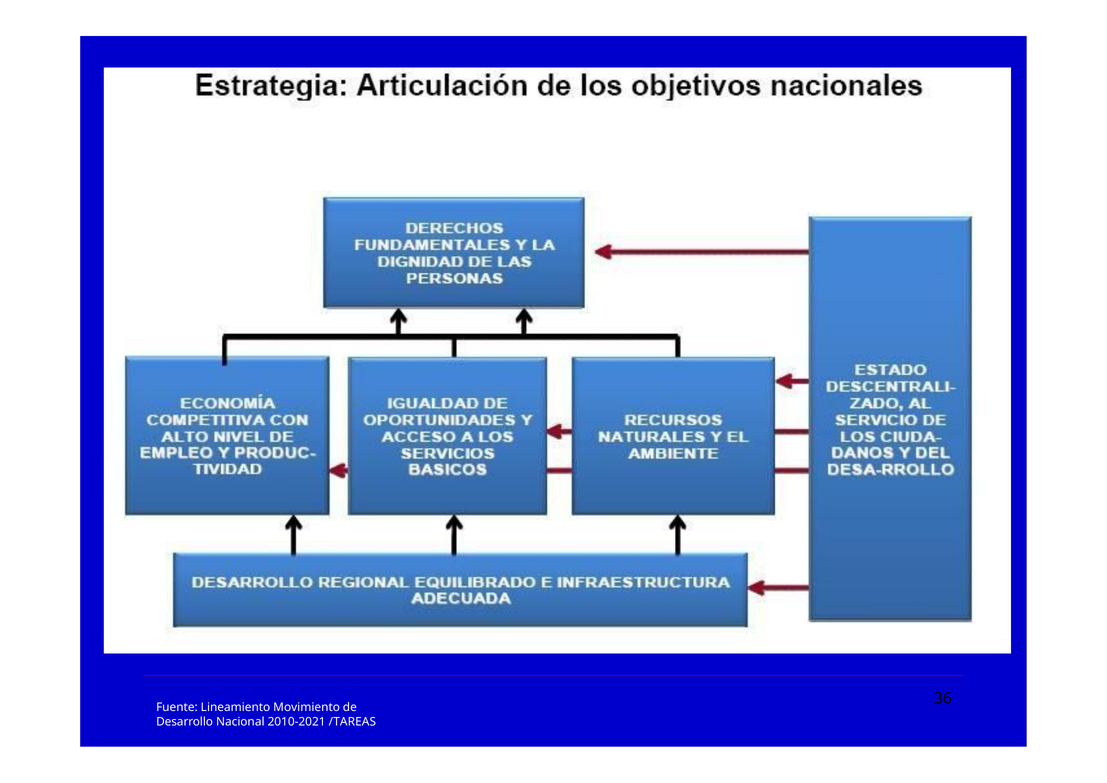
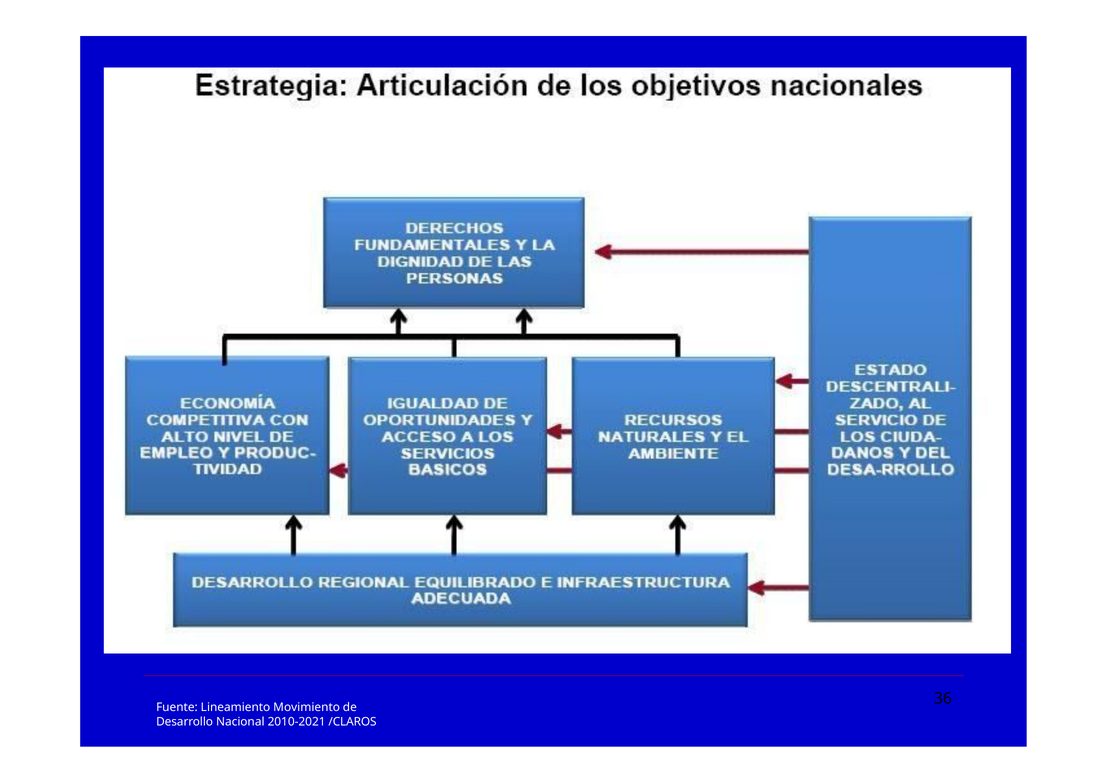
/TAREAS: /TAREAS -> /CLAROS (353, 721)
